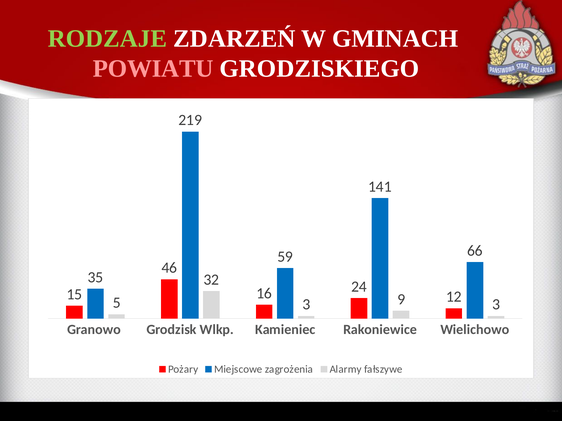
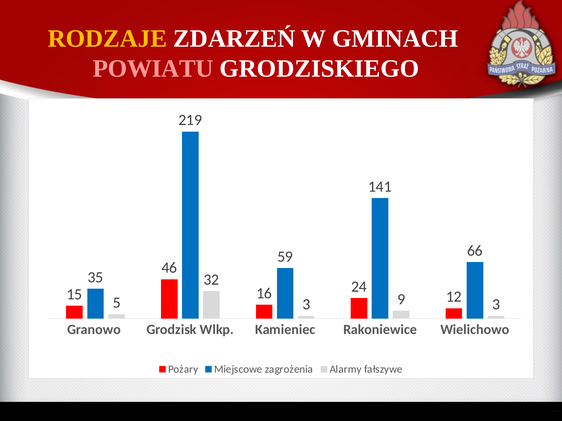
RODZAJE colour: light green -> yellow (107, 39)
